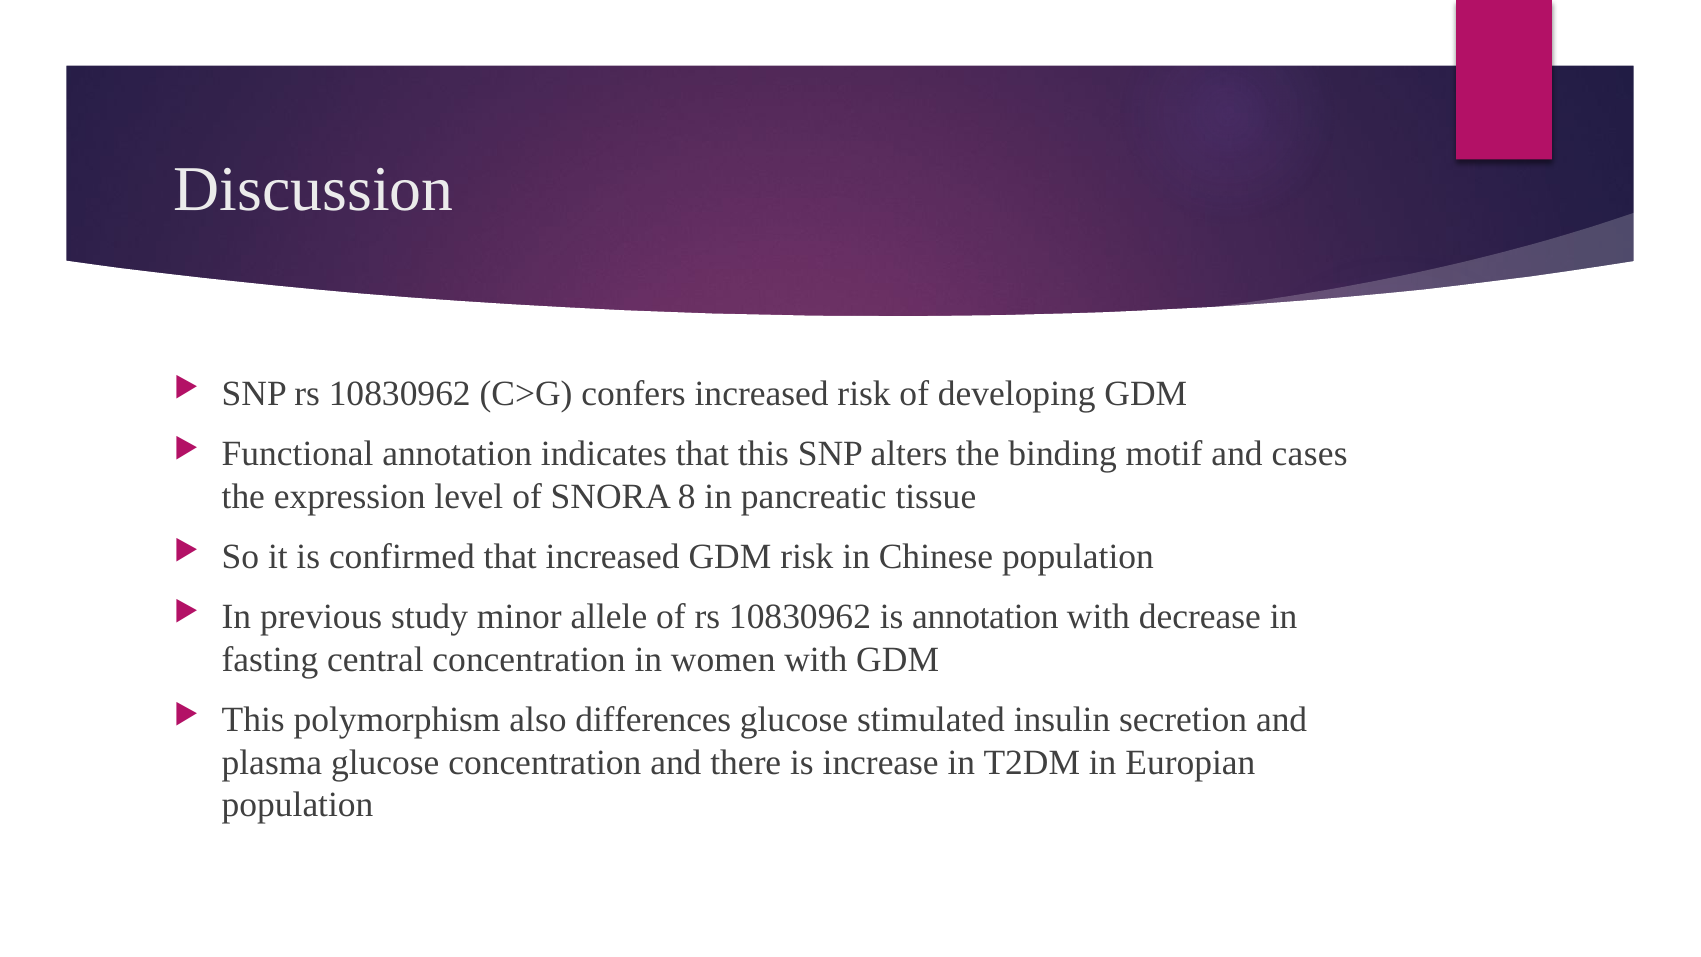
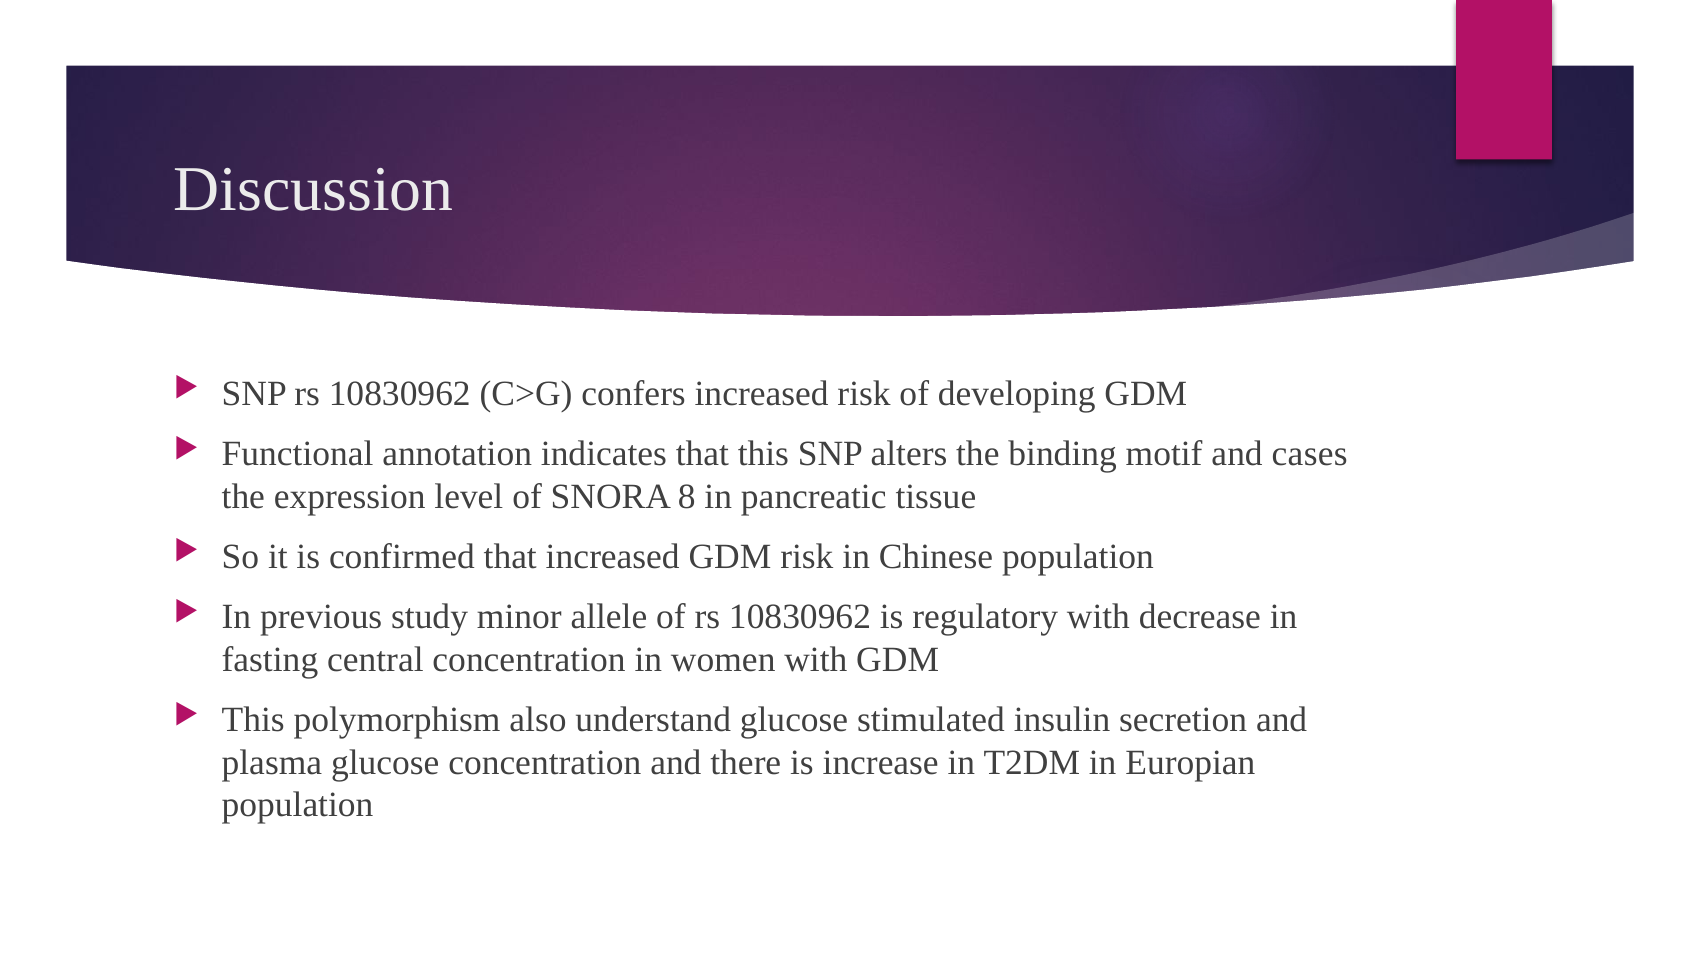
is annotation: annotation -> regulatory (985, 617)
differences: differences -> understand (653, 720)
